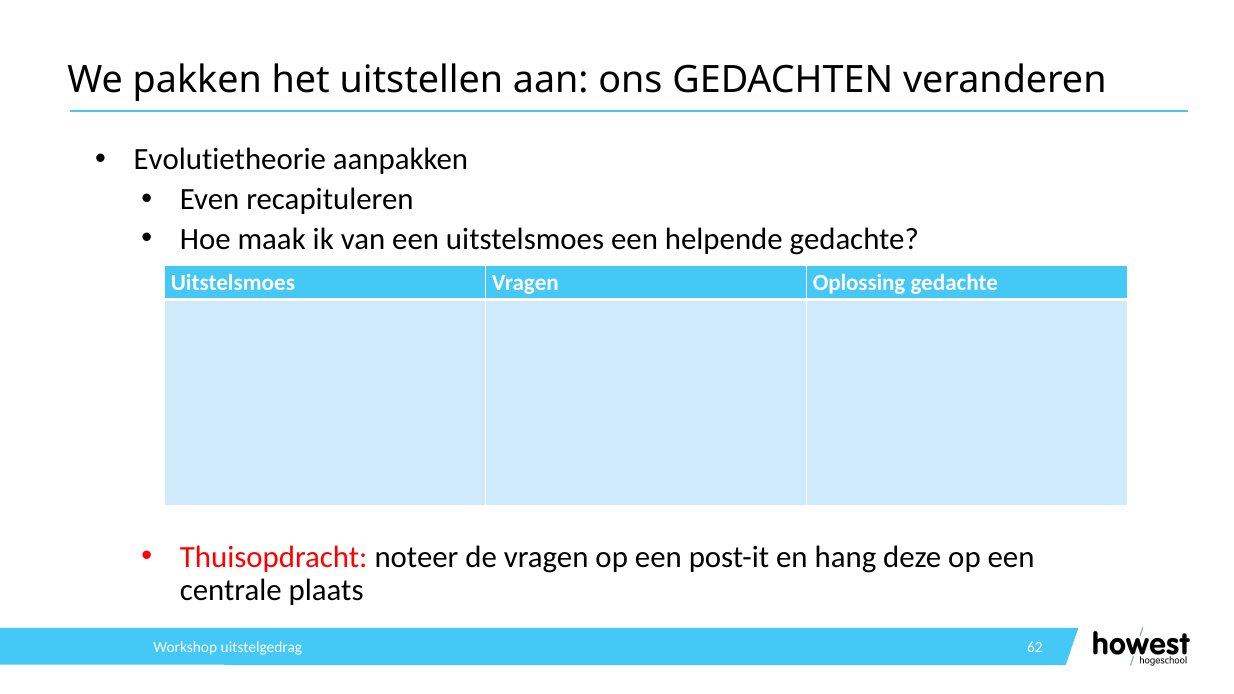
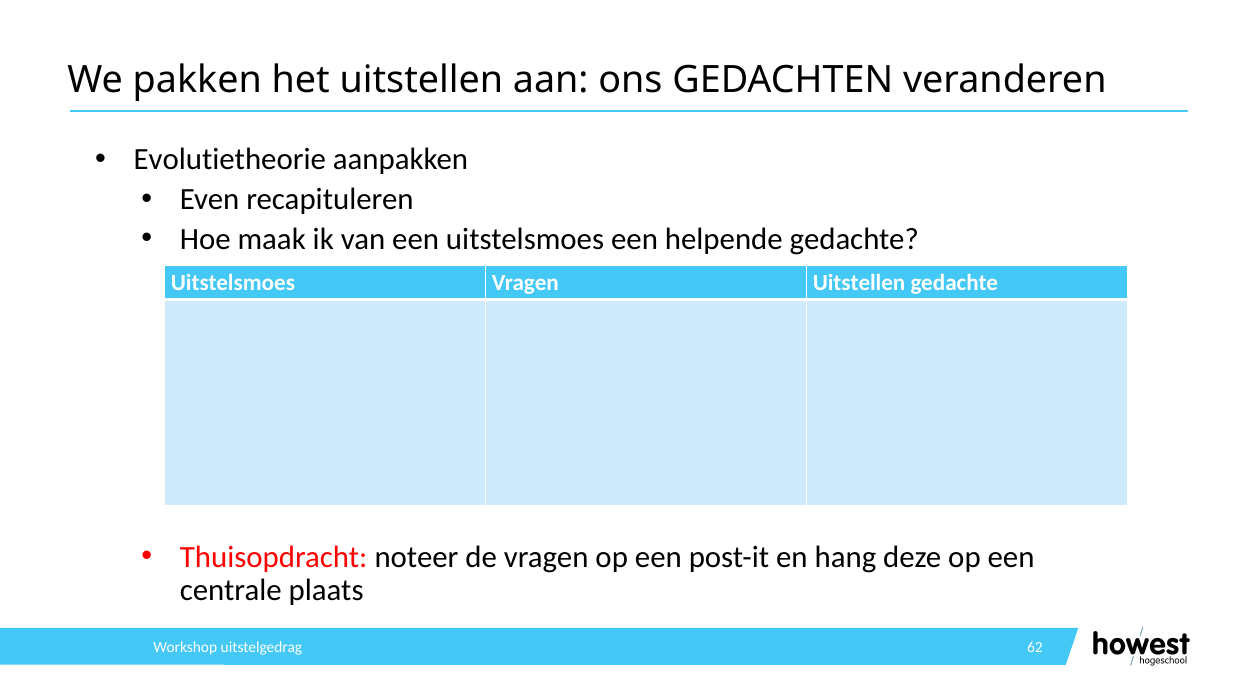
Vragen Oplossing: Oplossing -> Uitstellen (859, 283)
